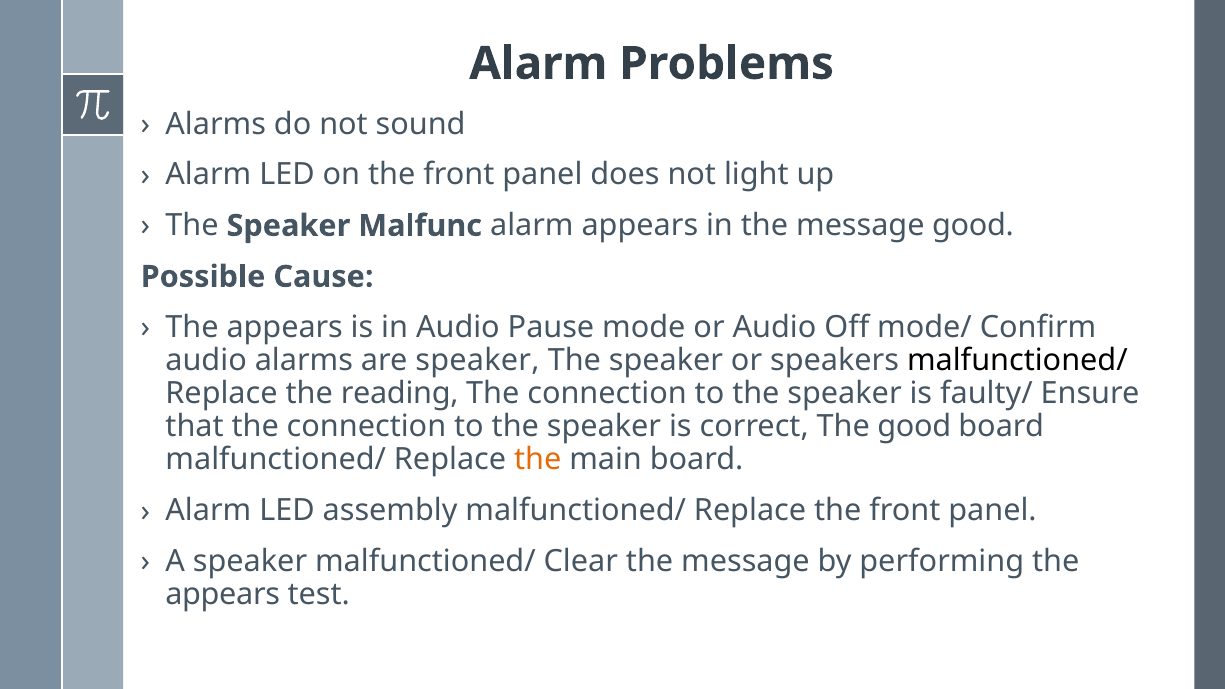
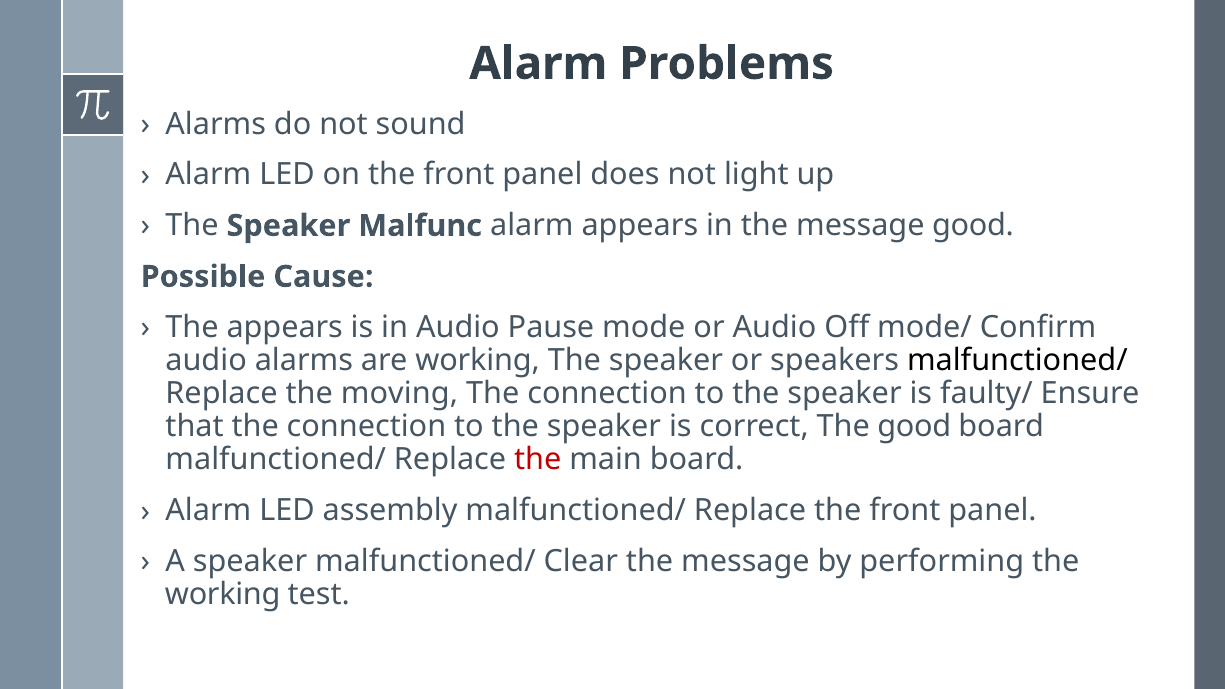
are speaker: speaker -> working (478, 361)
reading: reading -> moving (399, 394)
the colour: orange -> red (538, 460)
appears: appears -> working (223, 595)
